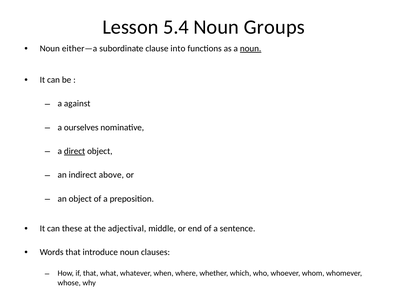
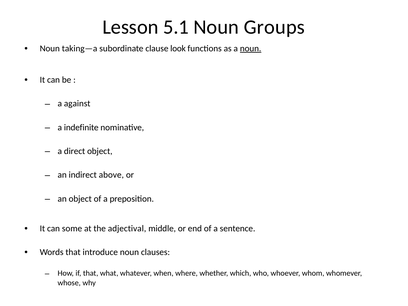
5.4: 5.4 -> 5.1 (176, 27)
either—a: either—a -> taking—a (80, 48)
into: into -> look (178, 48)
ourselves: ourselves -> indefinite (81, 127)
direct underline: present -> none (75, 151)
these: these -> some (72, 228)
